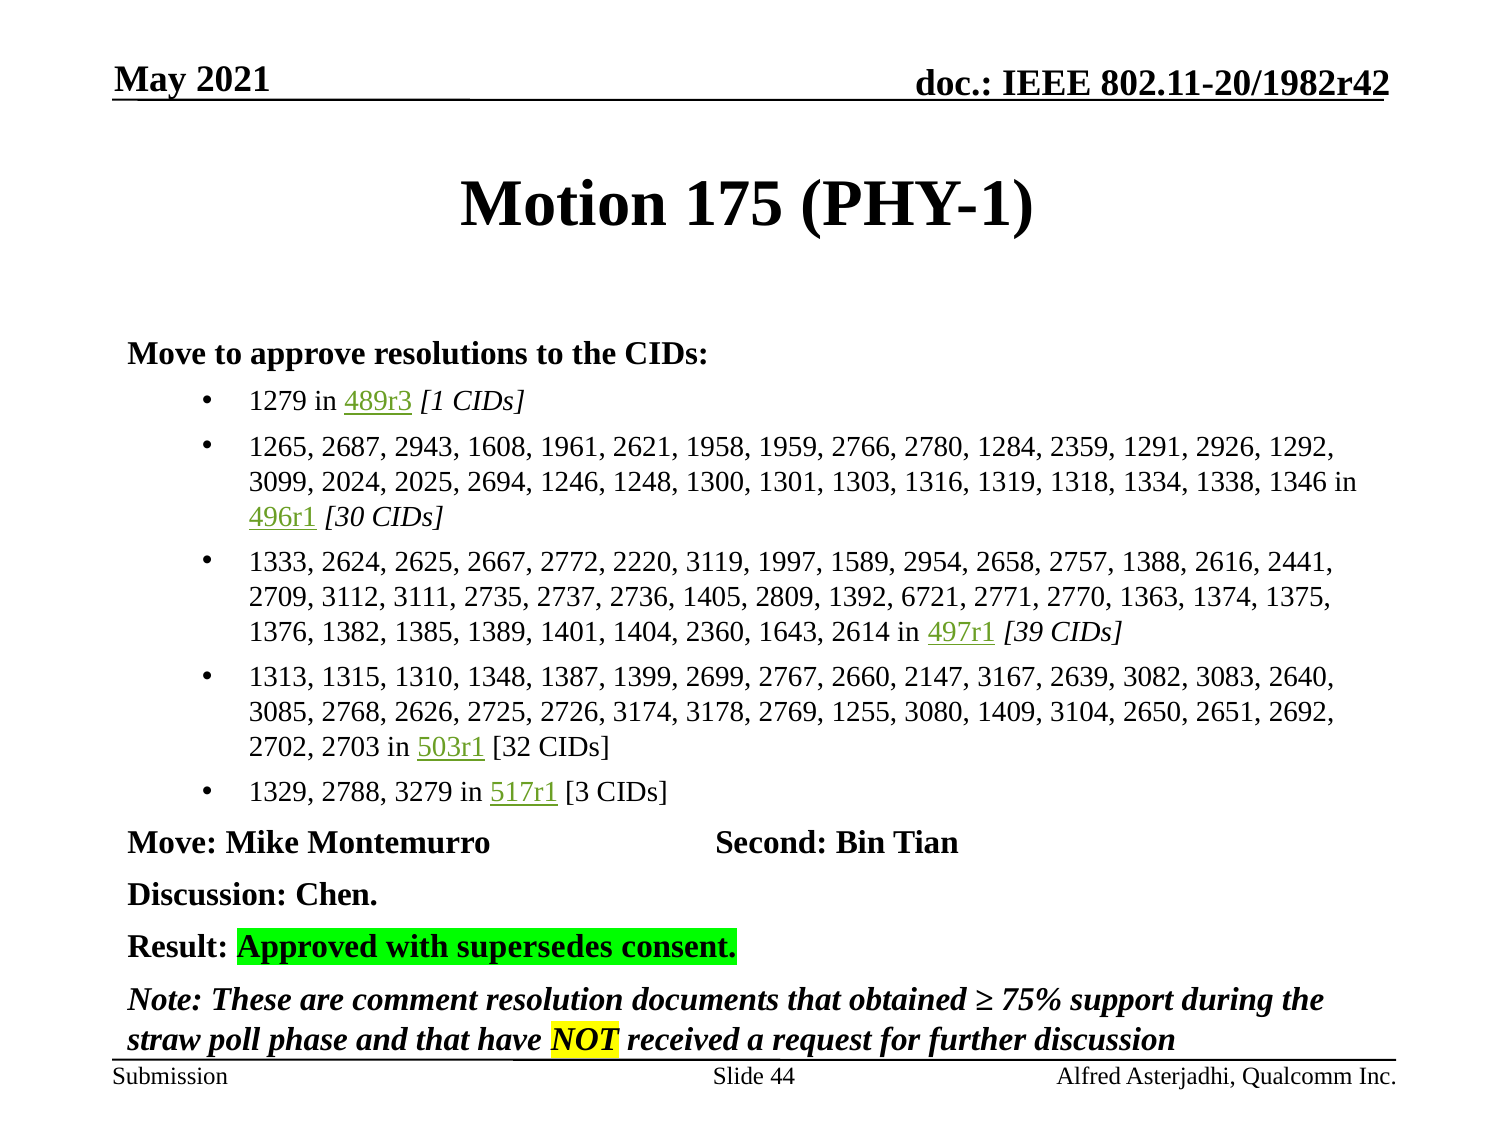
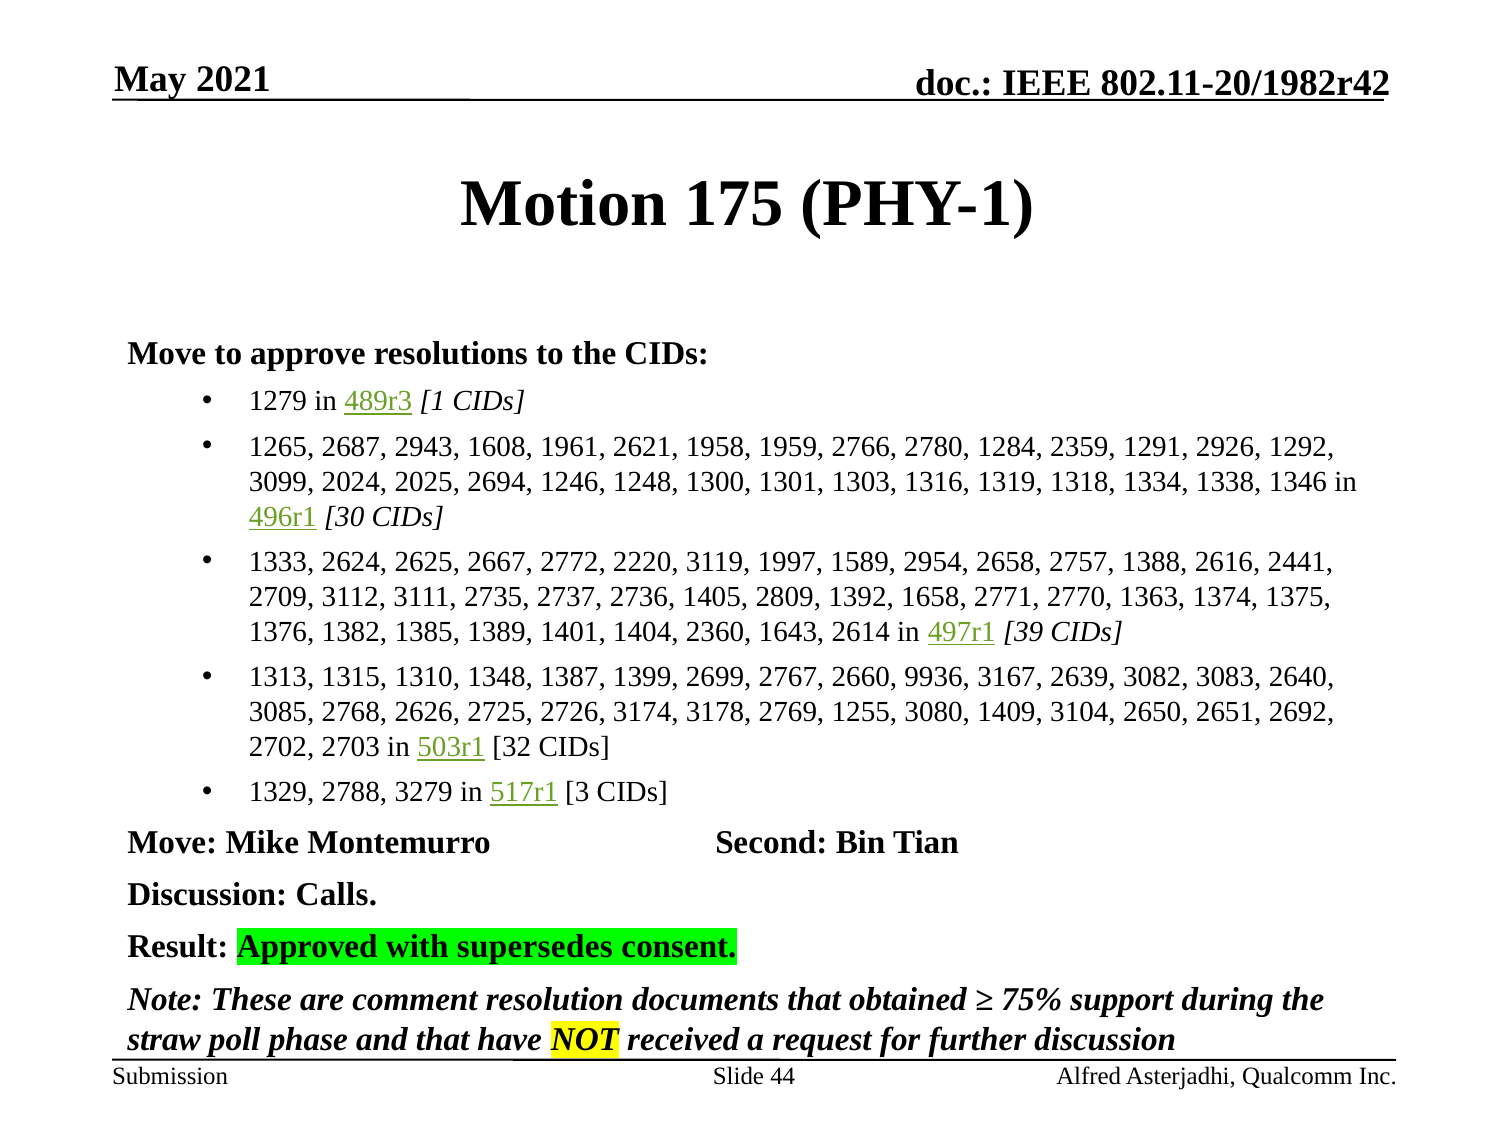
6721: 6721 -> 1658 (934, 597)
2147: 2147 -> 9936 (937, 677)
Chen: Chen -> Calls (336, 895)
